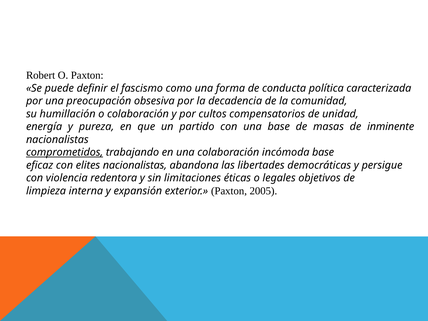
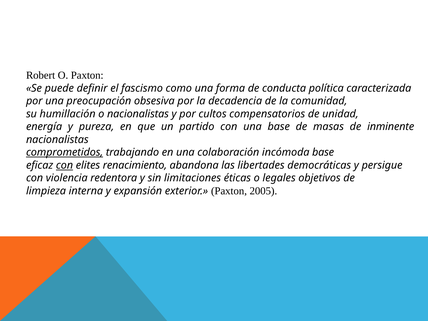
o colaboración: colaboración -> nacionalistas (138, 114)
con underline: none -> present (64, 165)
elites nacionalistas: nacionalistas -> renacimiento (135, 165)
